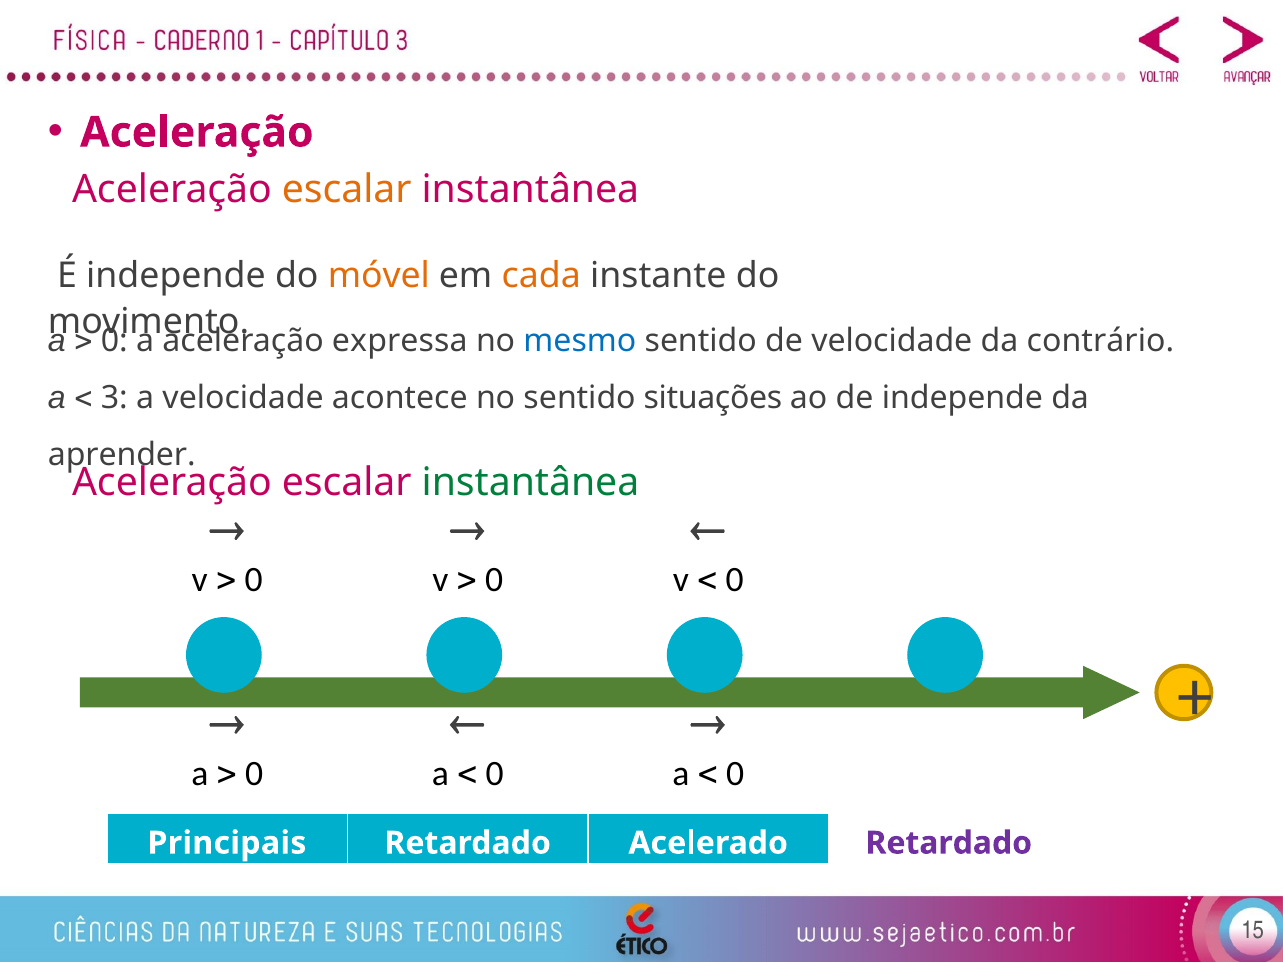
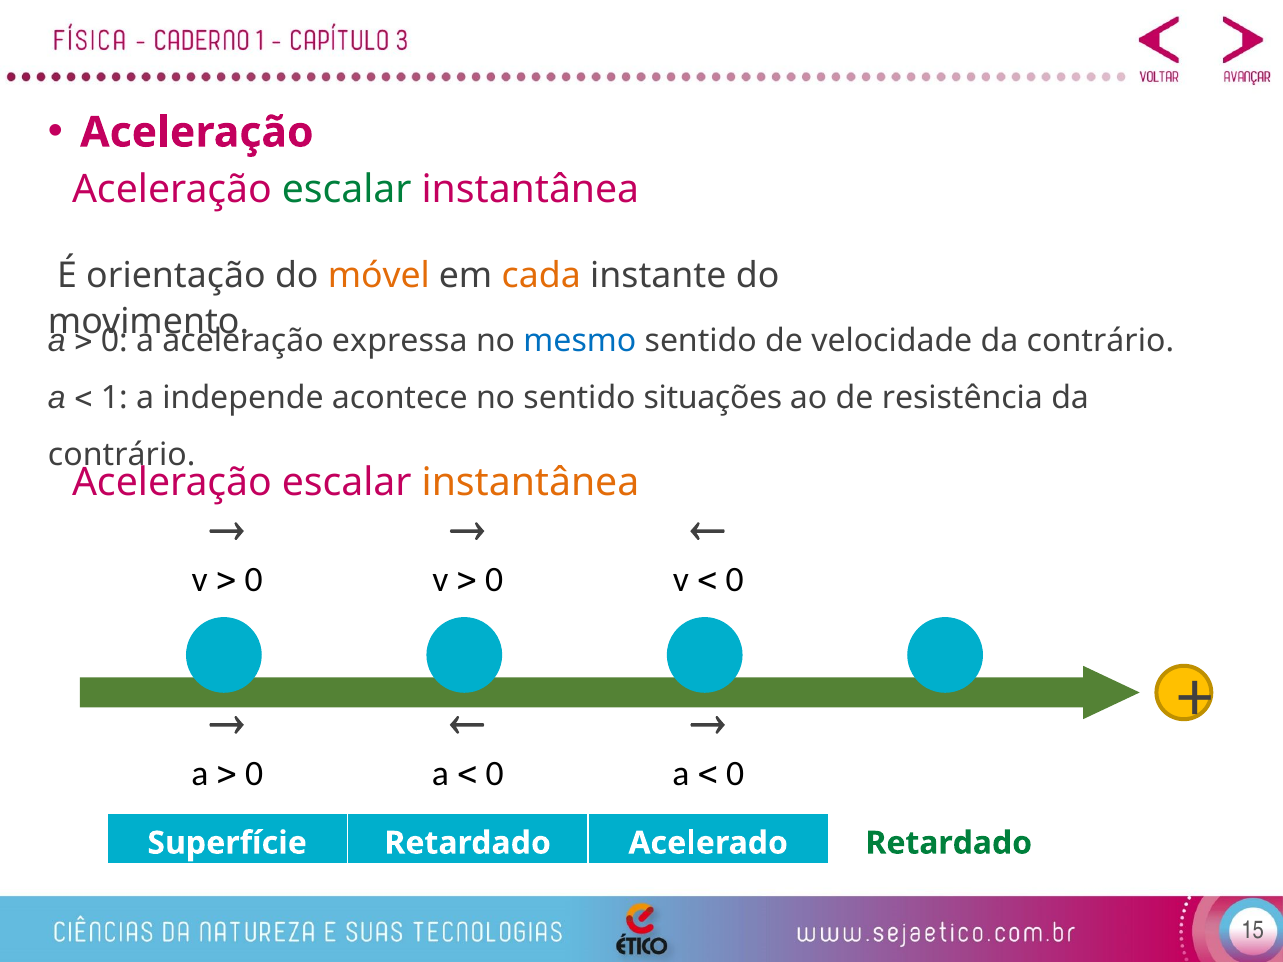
escalar colour: orange -> green (347, 190)
É independe: independe -> orientação (176, 276)
3: 3 -> 1 (114, 398)
a velocidade: velocidade -> independe (243, 398)
de independe: independe -> resistência (962, 398)
aprender: aprender -> contrário (122, 455)
instantânea colour: green -> orange (530, 483)
Principais: Principais -> Superfície (227, 843)
Retardado colour: purple -> green (949, 843)
